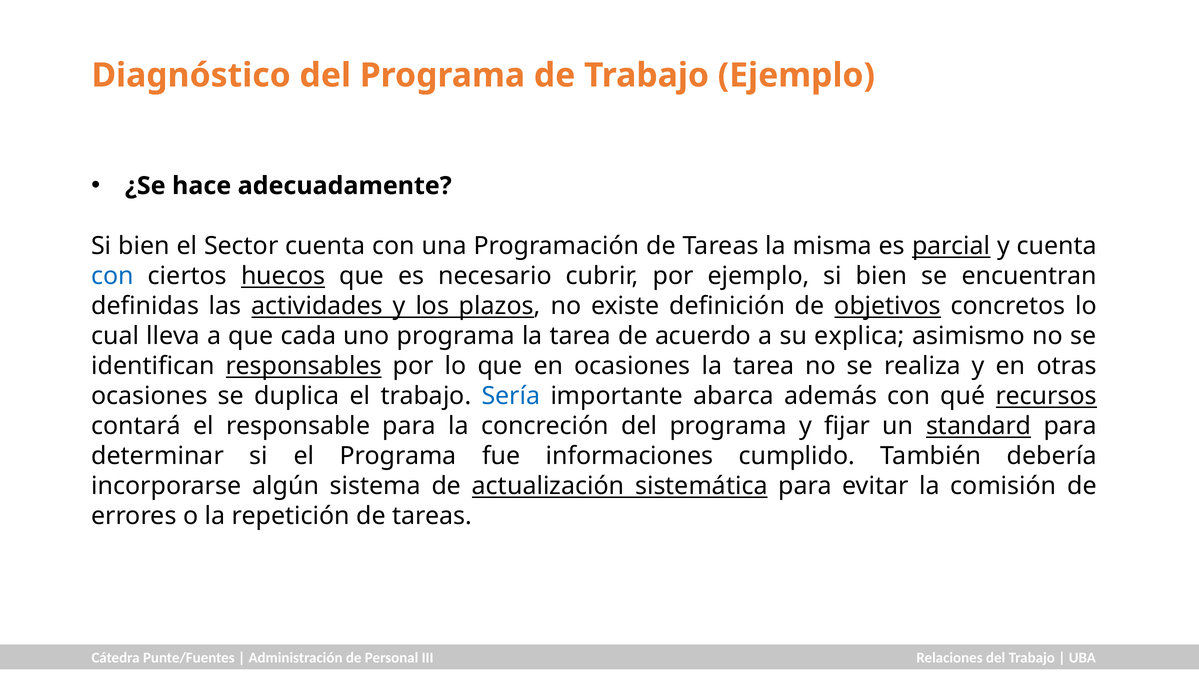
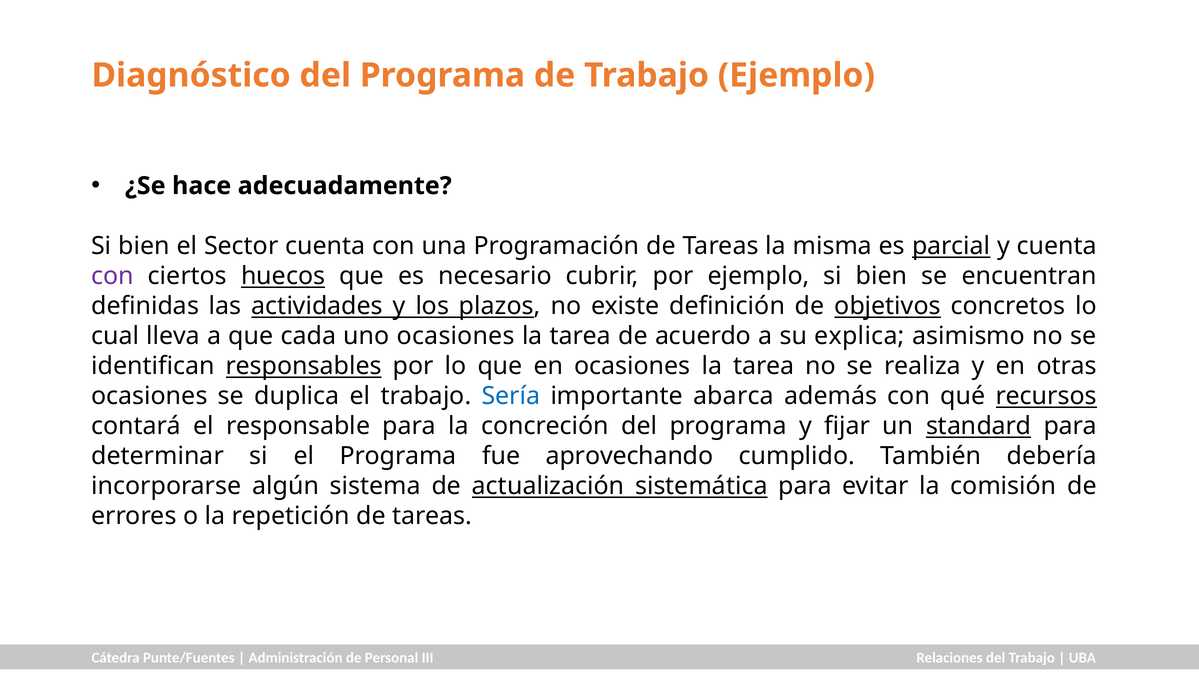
con colour: blue -> purple (113, 276)
uno programa: programa -> ocasiones (456, 336)
informaciones: informaciones -> aprovechando (630, 456)
